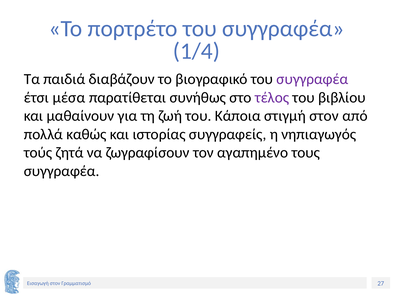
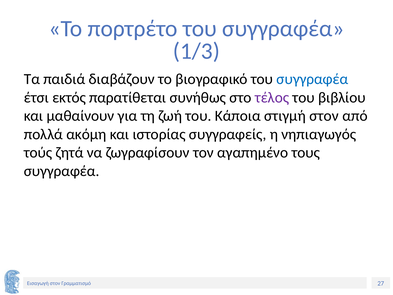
1/4: 1/4 -> 1/3 (196, 51)
συγγραφέα colour: purple -> blue (312, 79)
μέσα: μέσα -> εκτός (69, 97)
καθώς: καθώς -> ακόμη (86, 134)
